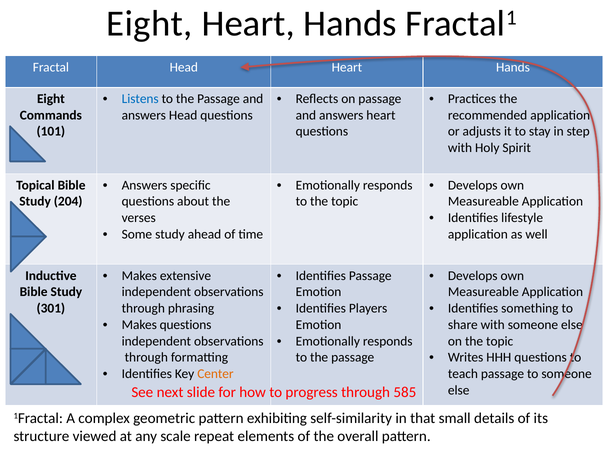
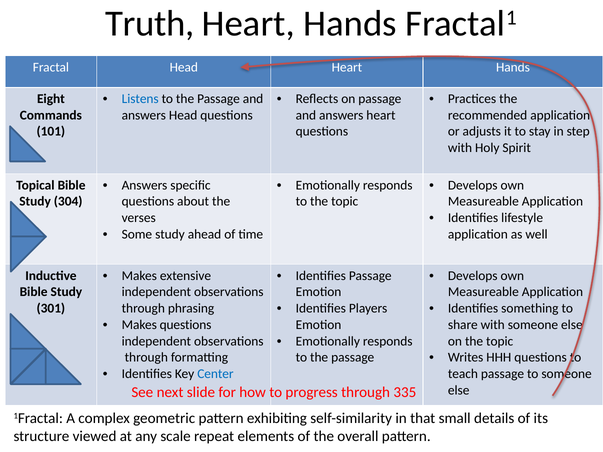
Eight: Eight -> Truth (150, 24)
204: 204 -> 304 (68, 202)
Center colour: orange -> blue (215, 374)
585: 585 -> 335 (405, 393)
